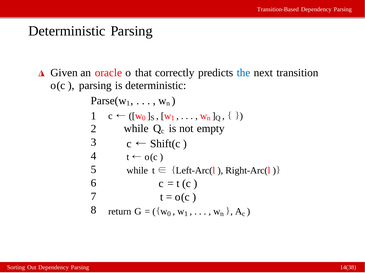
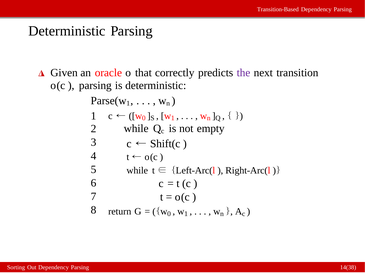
the colour: blue -> purple (243, 73)
